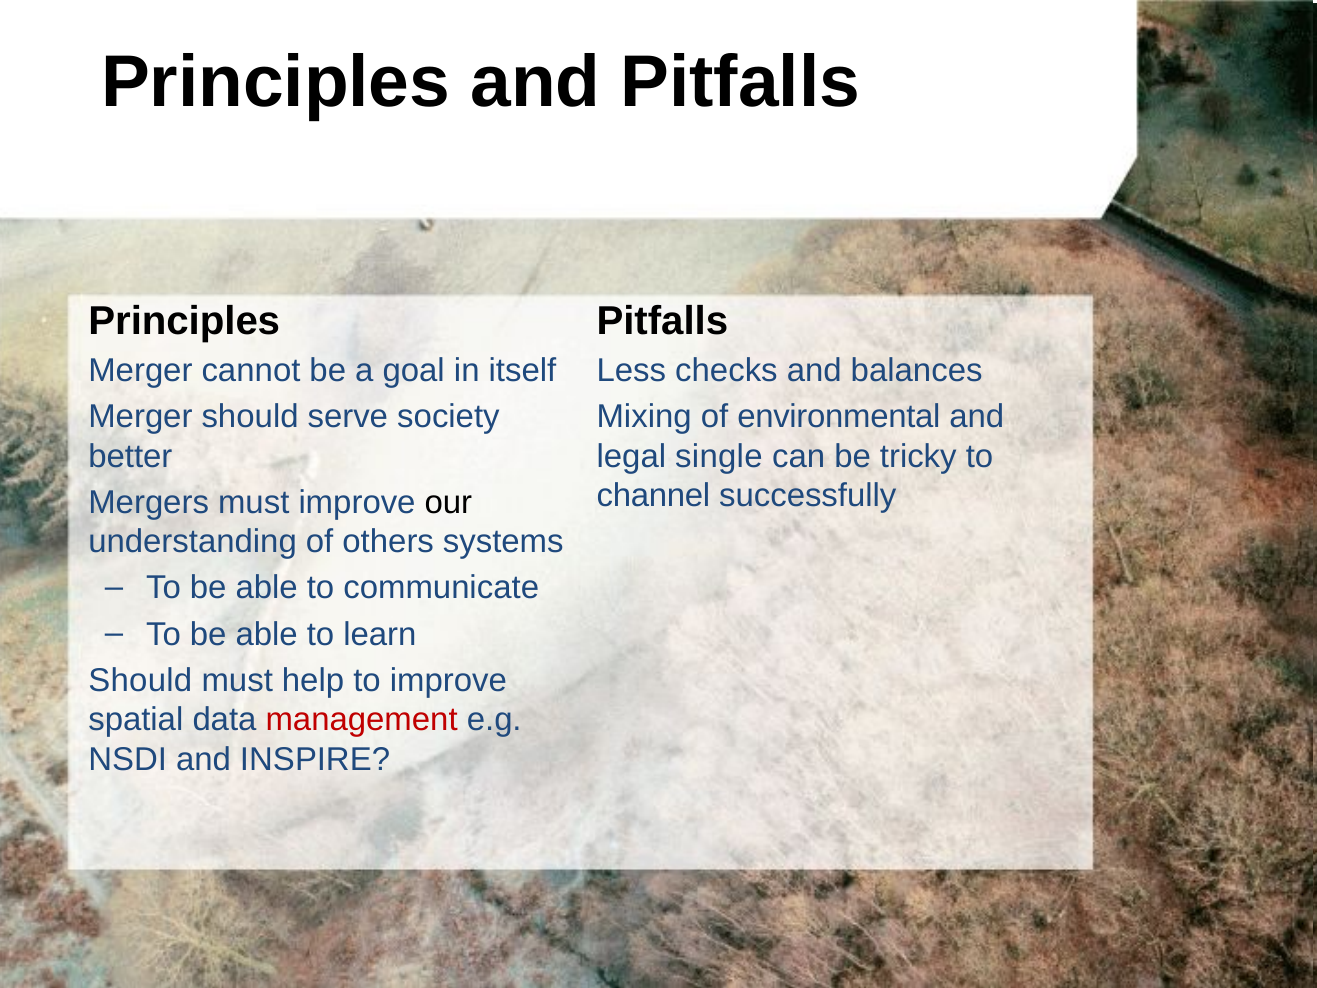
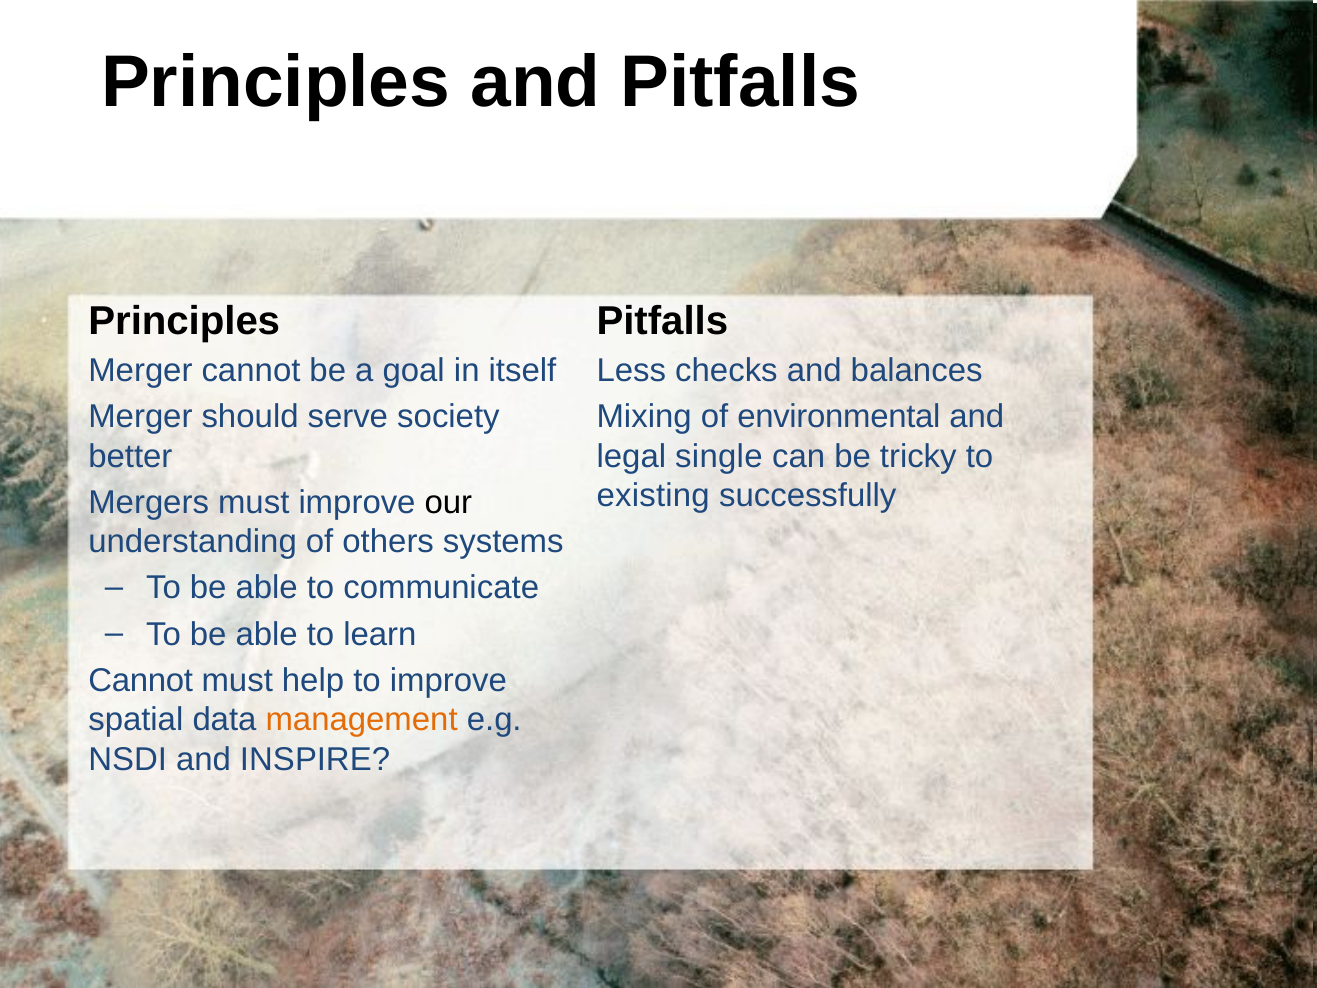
channel: channel -> existing (653, 496)
Should: Should -> Cannot (141, 680)
management colour: red -> orange (362, 720)
